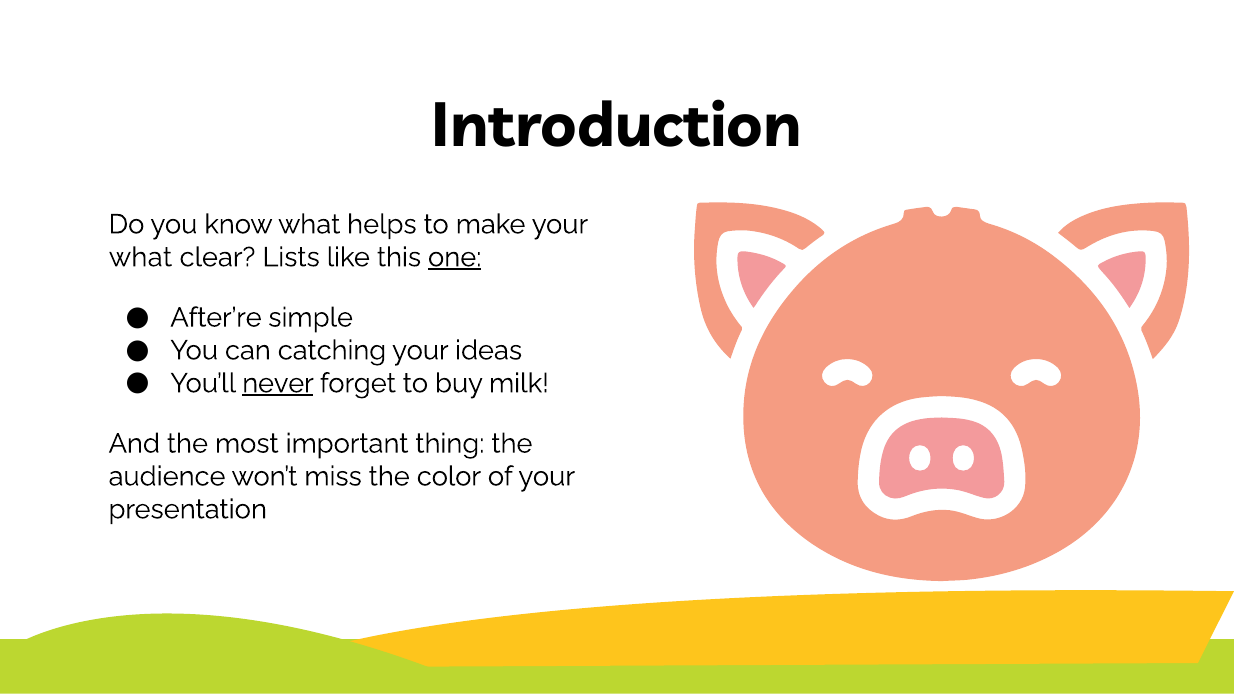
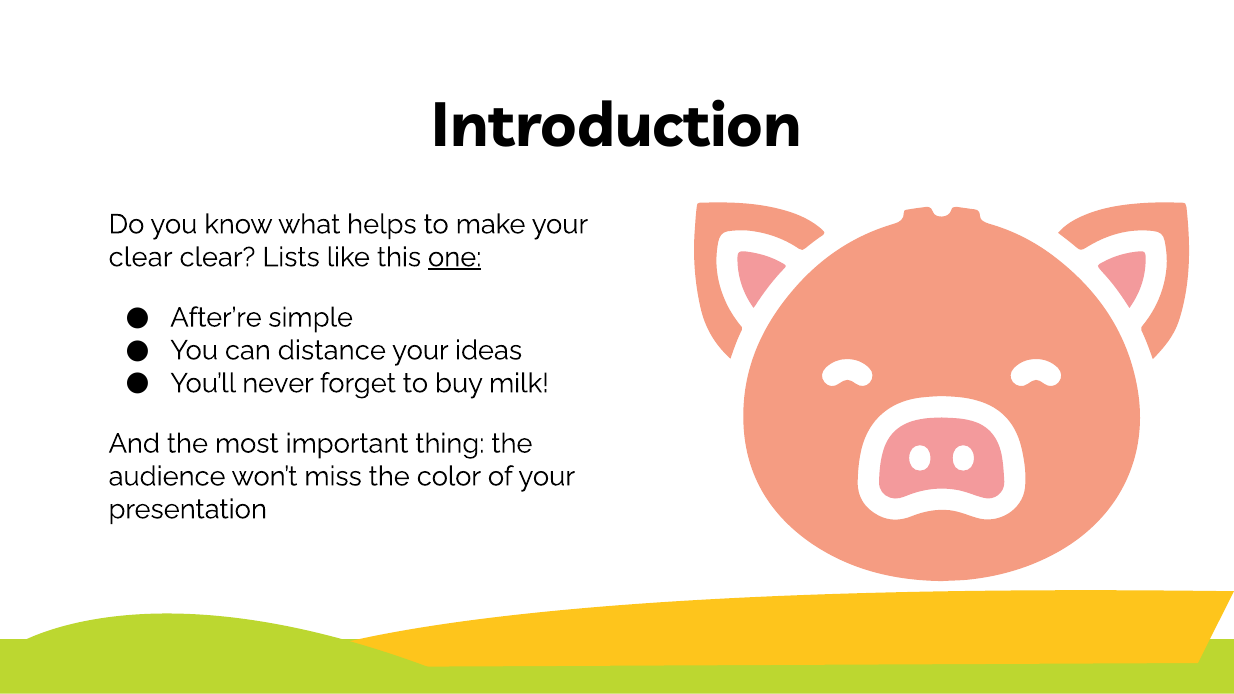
what: what -> clear (141, 257)
catching: catching -> distance (332, 350)
never underline: present -> none (278, 383)
